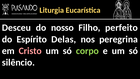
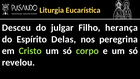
nosso: nosso -> julgar (62, 28)
perfeito: perfeito -> herança (122, 28)
Cristo colour: pink -> light green (30, 51)
silêncio: silêncio -> revelou (18, 62)
